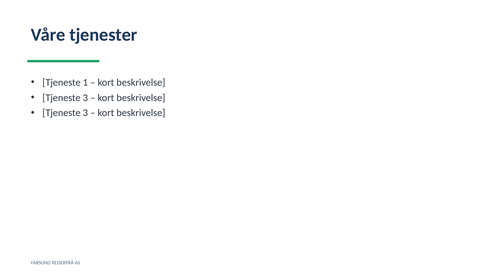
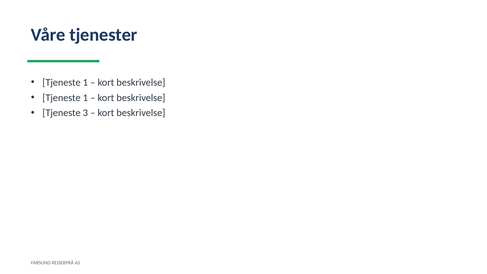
3: 3 -> 1 (85, 98)
